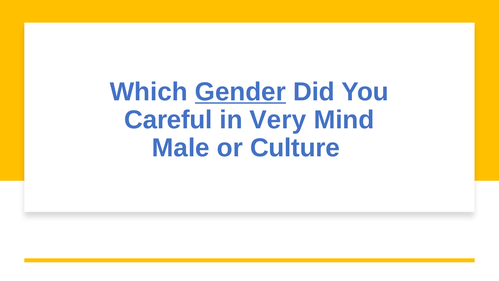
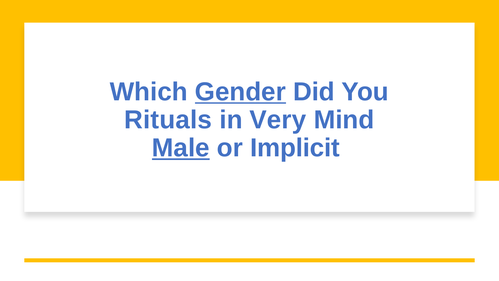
Careful: Careful -> Rituals (168, 120)
Male underline: none -> present (181, 148)
Culture: Culture -> Implicit (295, 148)
